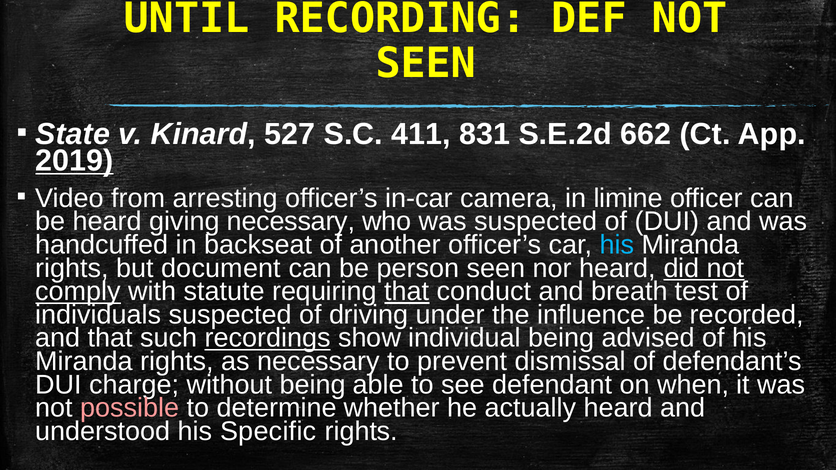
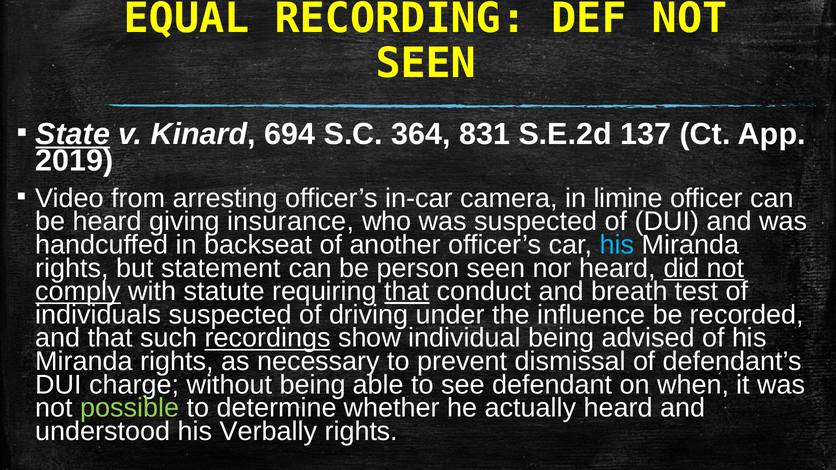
UNTIL: UNTIL -> EQUAL (187, 18)
State underline: none -> present (73, 134)
527: 527 -> 694 (290, 134)
411: 411 -> 364 (421, 134)
662: 662 -> 137 (646, 134)
2019 underline: present -> none (74, 161)
giving necessary: necessary -> insurance (291, 222)
document: document -> statement (221, 268)
possible colour: pink -> light green (130, 408)
Specific: Specific -> Verbally (268, 432)
